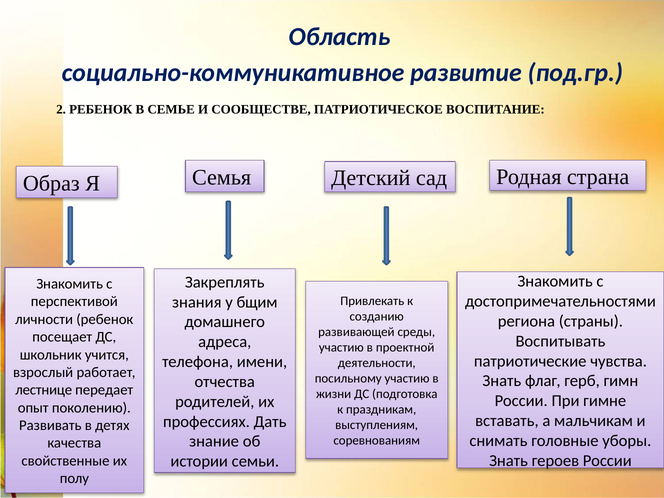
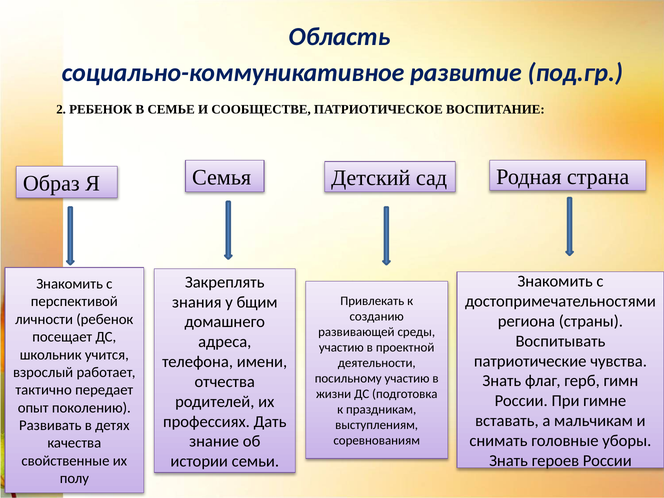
лестнице: лестнице -> тактично (44, 390)
